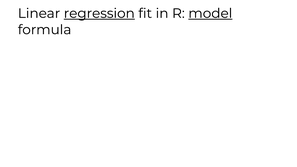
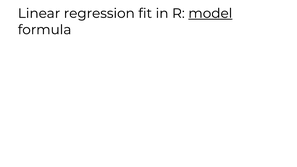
regression underline: present -> none (99, 13)
